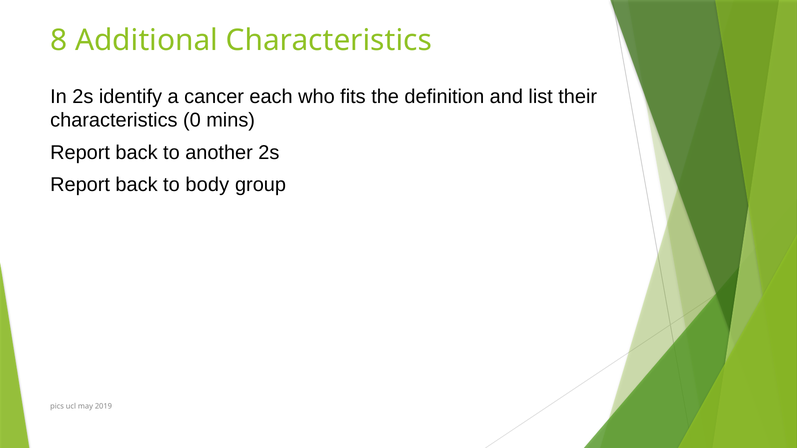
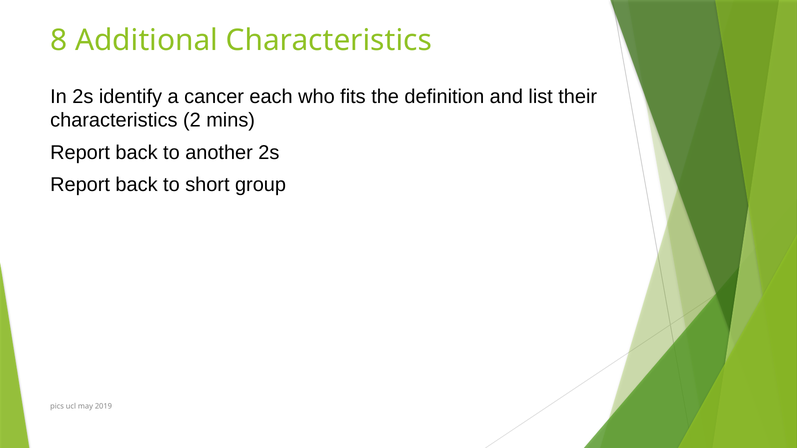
0: 0 -> 2 (192, 120)
body: body -> short (207, 185)
